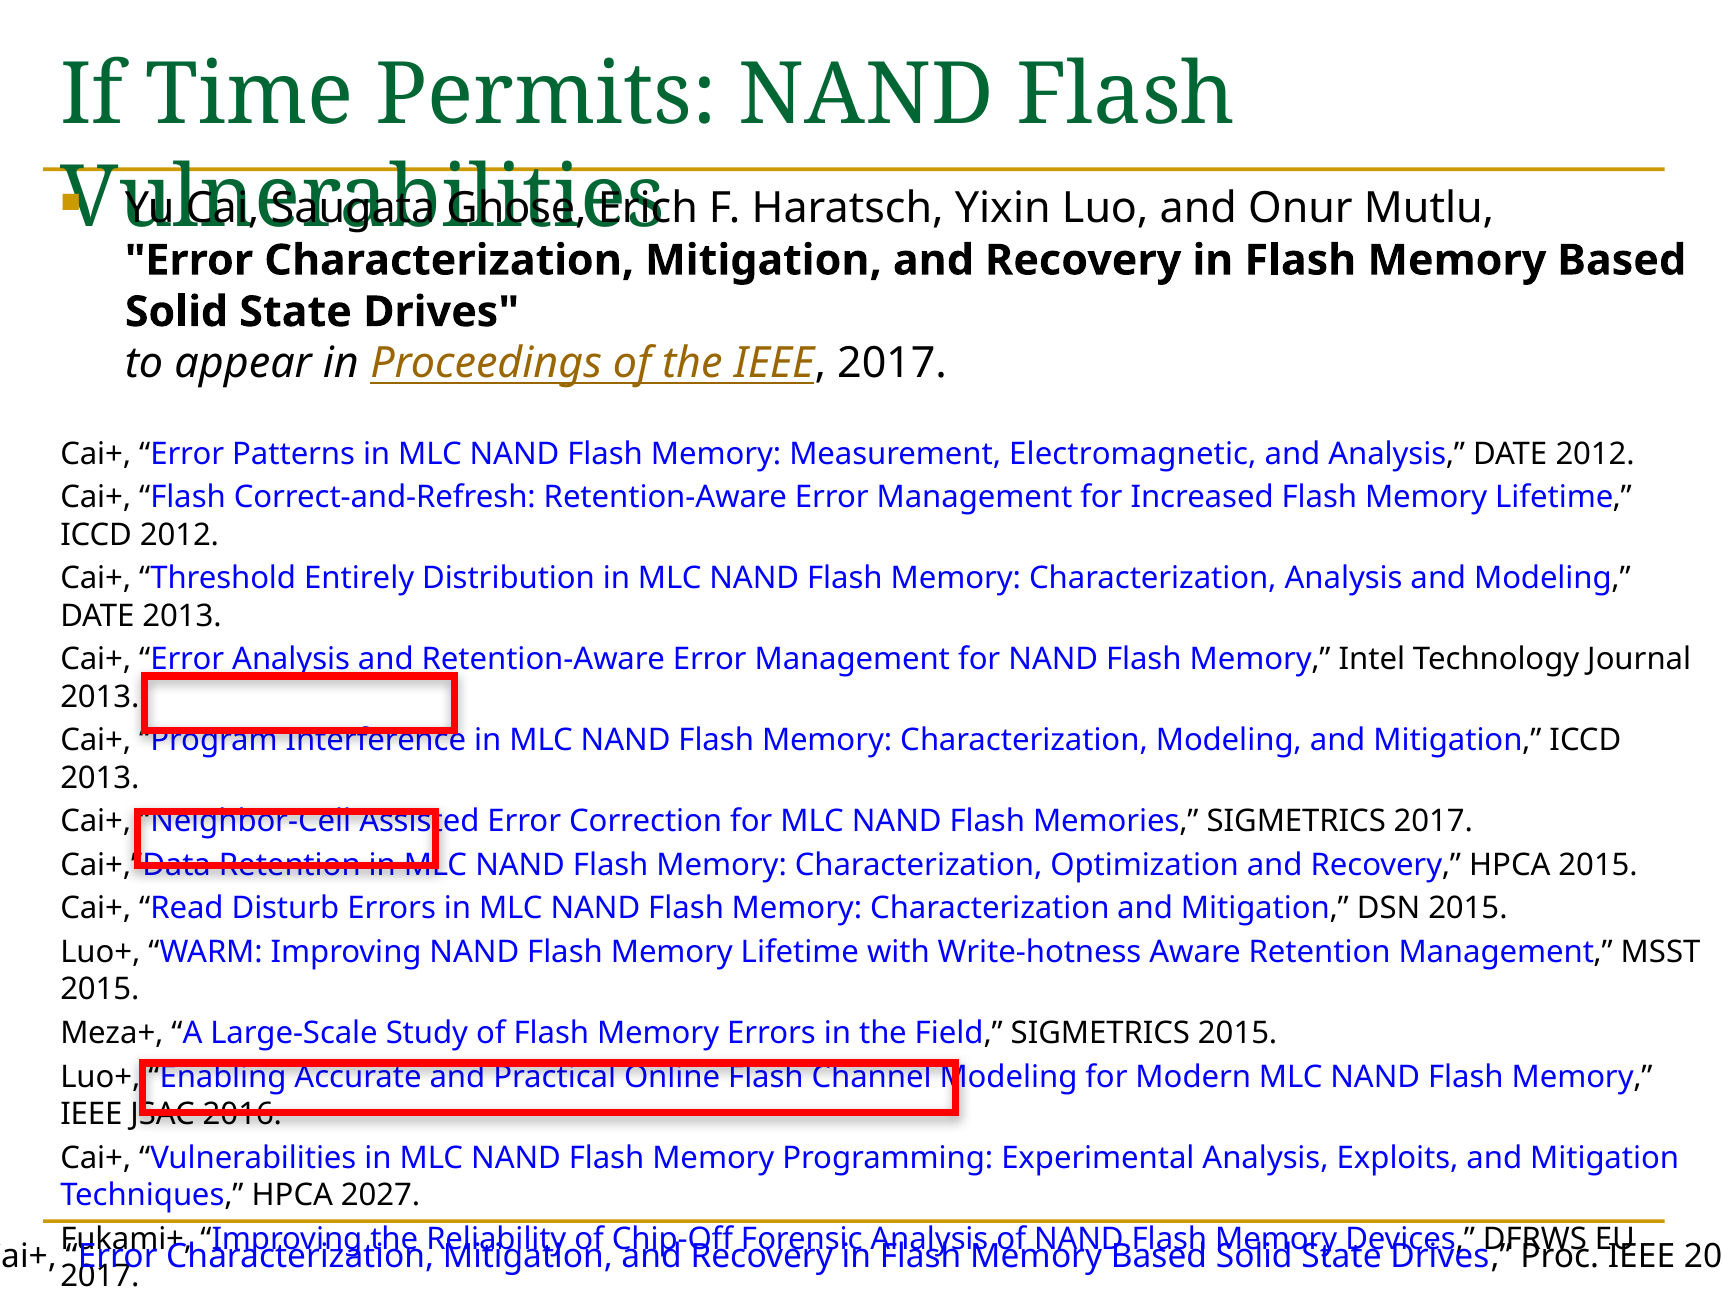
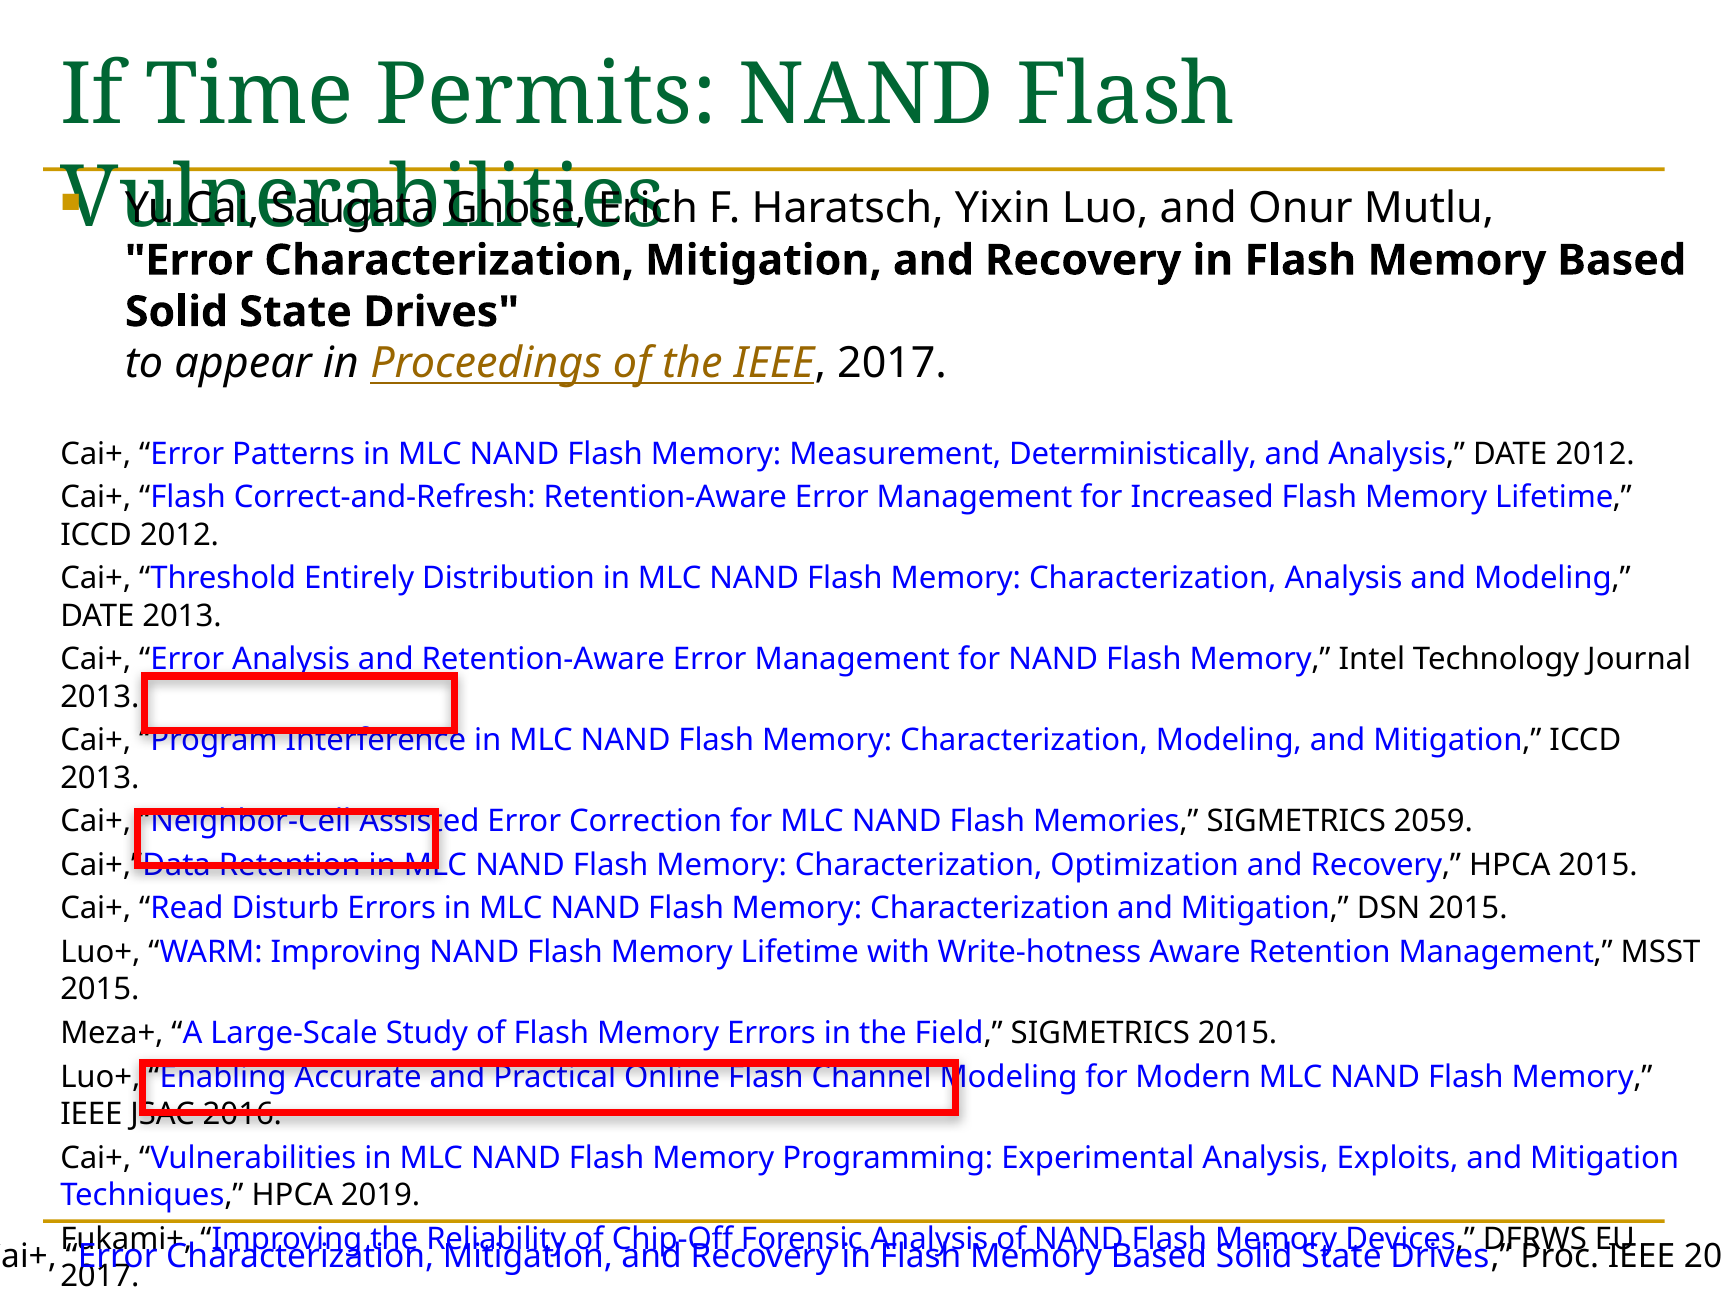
Electromagnetic: Electromagnetic -> Deterministically (1133, 454)
SIGMETRICS 2017: 2017 -> 2059 (1433, 821)
2027: 2027 -> 2019 (381, 1195)
